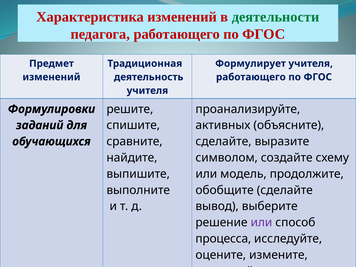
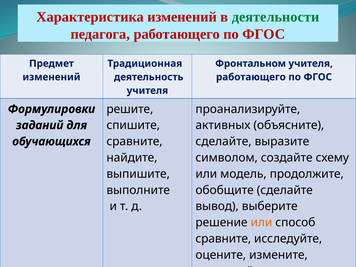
Формулирует: Формулирует -> Фронтальном (251, 64)
или colour: purple -> orange (261, 223)
процесса: процесса -> сравните (223, 239)
